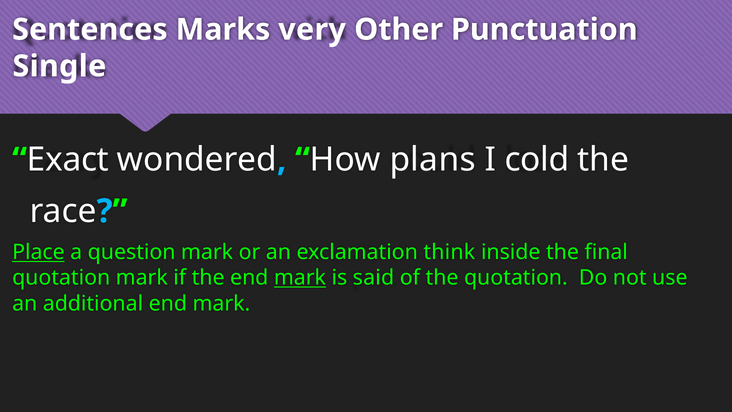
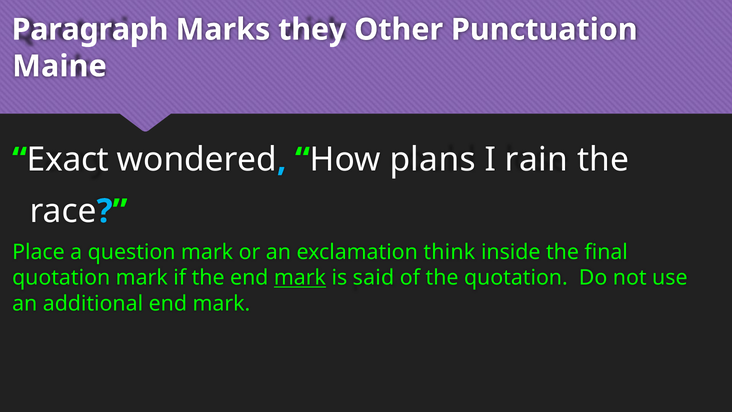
Sentences: Sentences -> Paragraph (90, 30)
very: very -> they (312, 30)
Single: Single -> Maine (59, 66)
cold: cold -> rain (537, 160)
Place underline: present -> none (38, 252)
